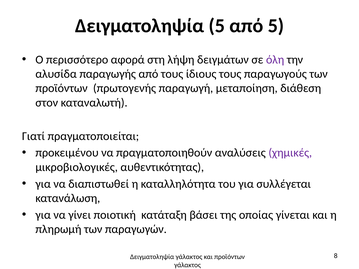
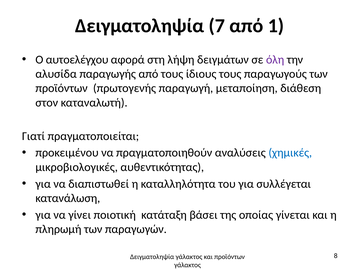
Δειγματοληψία 5: 5 -> 7 (217, 26)
από 5: 5 -> 1 (276, 26)
περισσότερο: περισσότερο -> αυτοελέγχου (77, 60)
χημικές colour: purple -> blue (290, 153)
